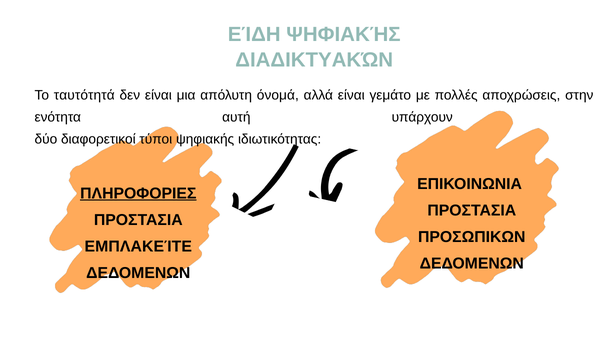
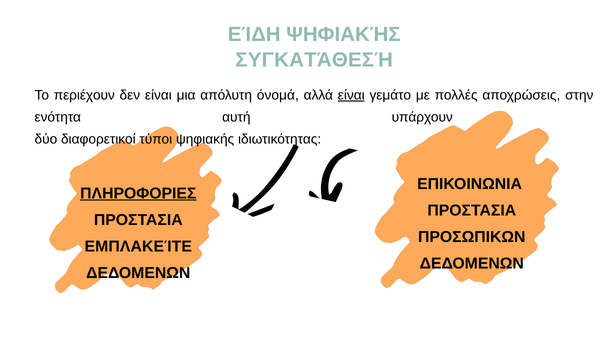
ΔΙΑΔΙΚΤΥΑΚΏΝ: ΔΙΑΔΙΚΤΥΑΚΏΝ -> ΣΥΓΚΑΤΆΘΕΣΉ (314, 60)
ταυτότητά: ταυτότητά -> περιέχουν (84, 95)
είναι underline: none -> present (351, 95)
